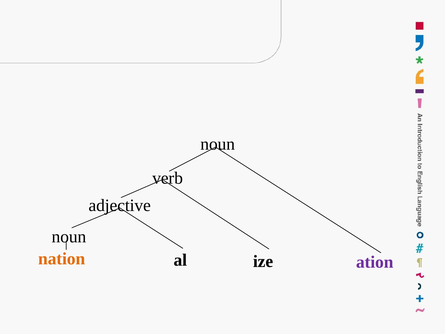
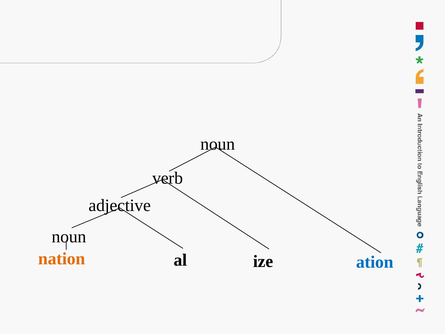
ation colour: purple -> blue (375, 262)
